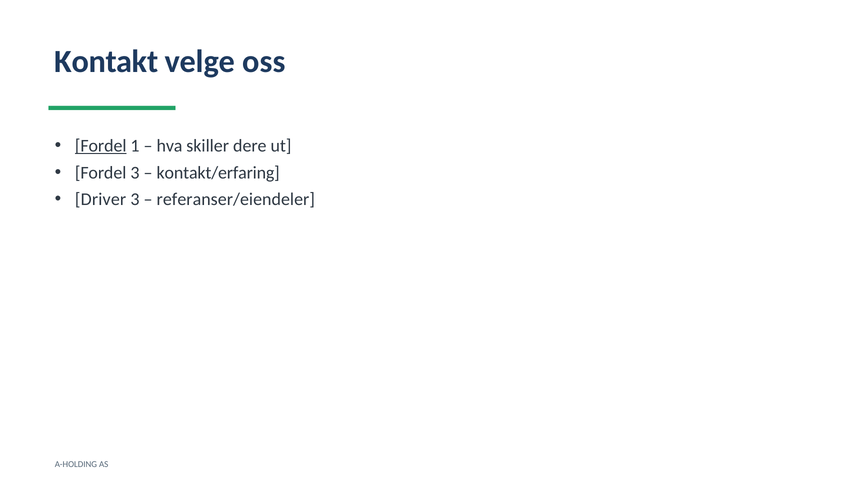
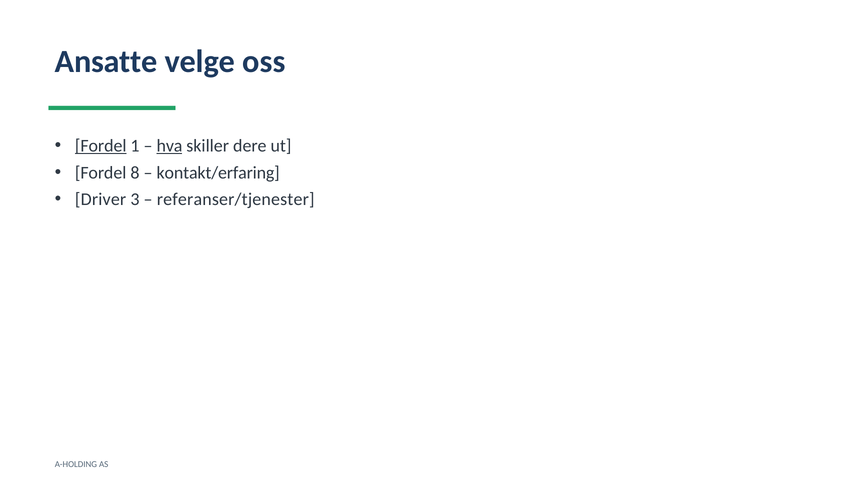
Kontakt: Kontakt -> Ansatte (106, 61)
hva underline: none -> present (170, 146)
Fordel 3: 3 -> 8 (135, 173)
referanser/eiendeler: referanser/eiendeler -> referanser/tjenester (236, 200)
